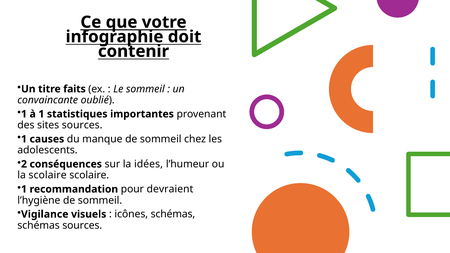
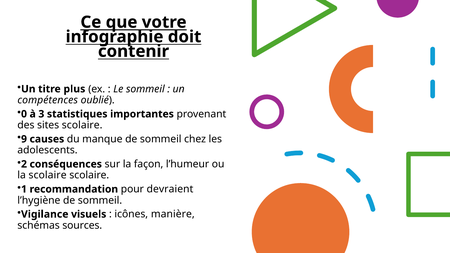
faits: faits -> plus (74, 89)
convaincante: convaincante -> compétences (48, 100)
1: 1 -> 0 (24, 114)
à 1: 1 -> 3 (41, 114)
sites sources: sources -> scolaire (82, 125)
1: 1 -> 9 (24, 139)
idées: idées -> façon (149, 164)
icônes schémas: schémas -> manière (173, 214)
